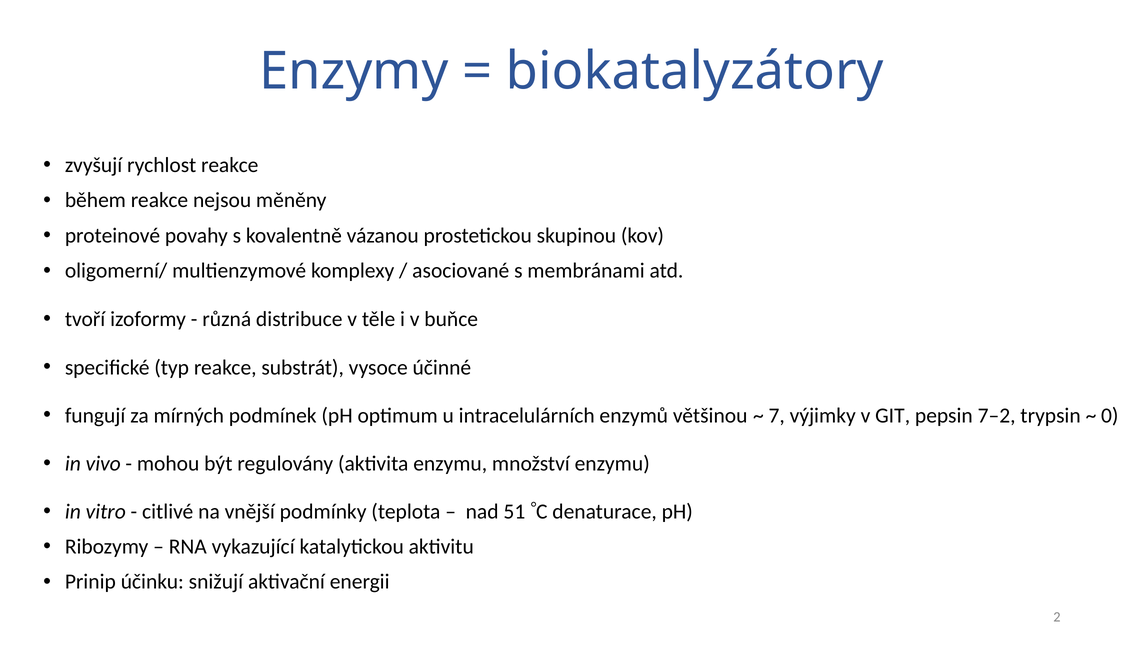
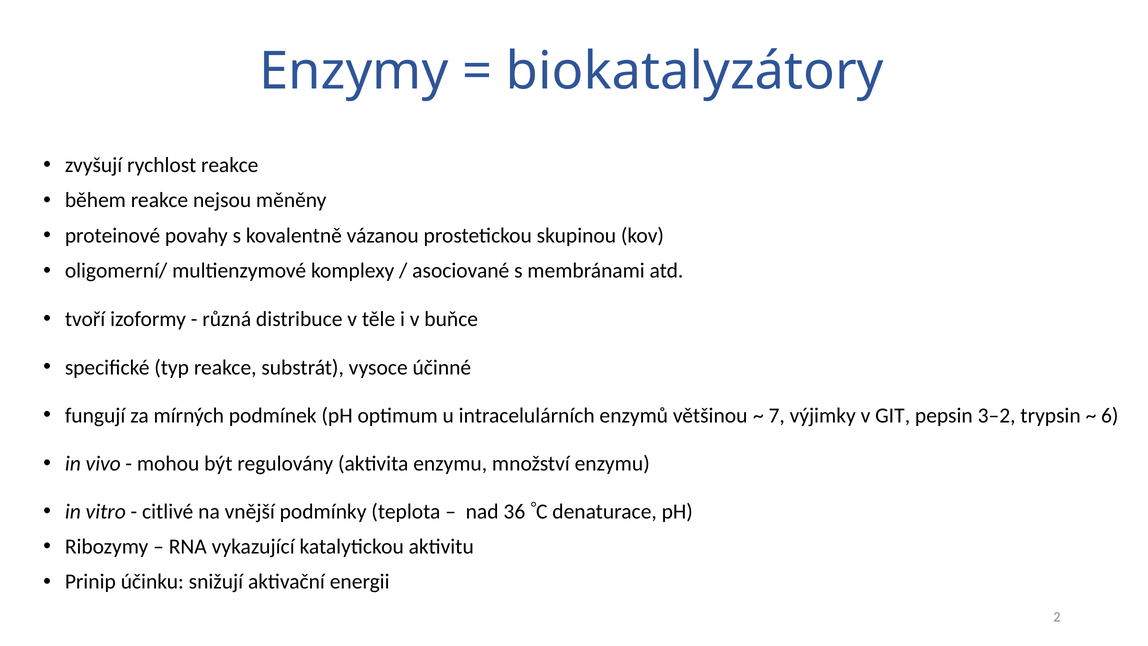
7–2: 7–2 -> 3–2 (997, 415)
0: 0 -> 6 (1110, 415)
51: 51 -> 36 (514, 512)
